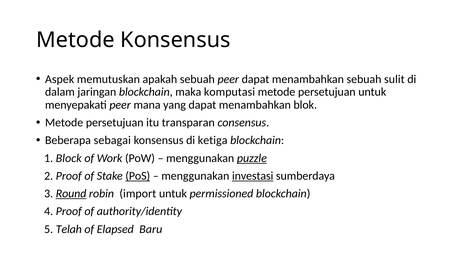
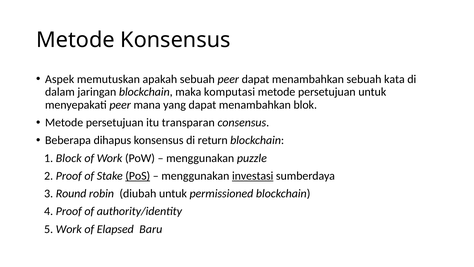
sulit: sulit -> kata (394, 79)
sebagai: sebagai -> dihapus (112, 140)
ketiga: ketiga -> return (213, 140)
puzzle underline: present -> none (252, 158)
Round underline: present -> none (71, 193)
import: import -> diubah (138, 193)
5 Telah: Telah -> Work (69, 229)
